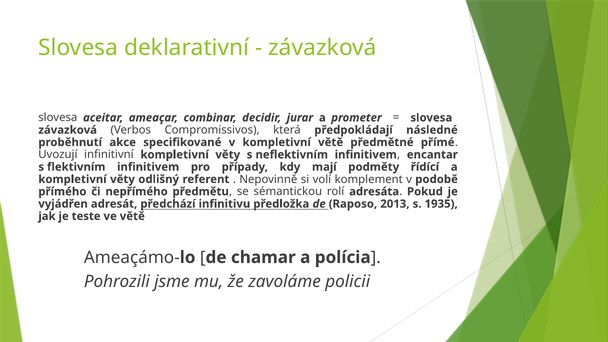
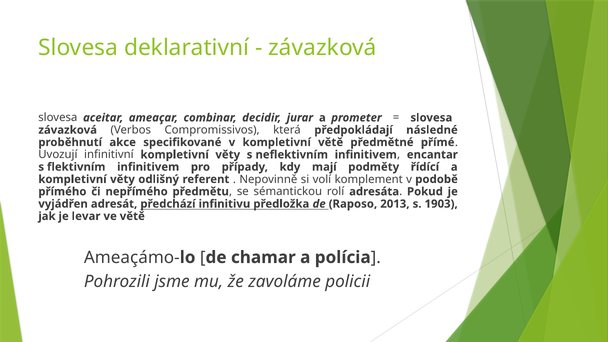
1935: 1935 -> 1903 (441, 204)
teste: teste -> levar (86, 216)
